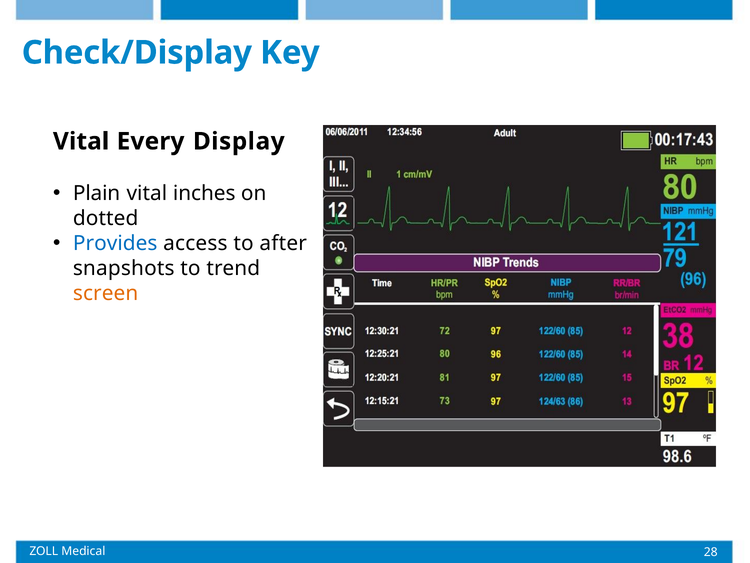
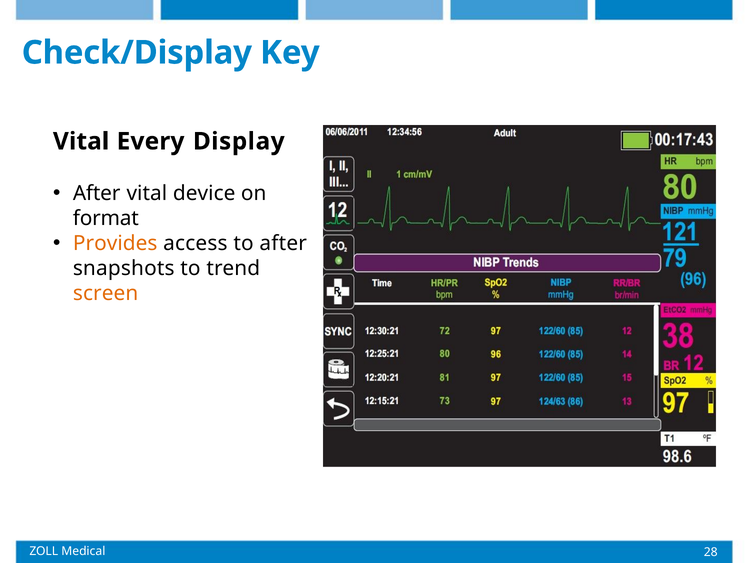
Plain: Plain -> After (97, 193)
inches: inches -> device (204, 193)
dotted: dotted -> format (106, 218)
Provides colour: blue -> orange (115, 243)
